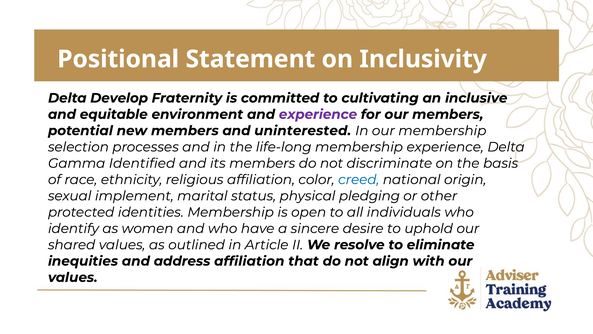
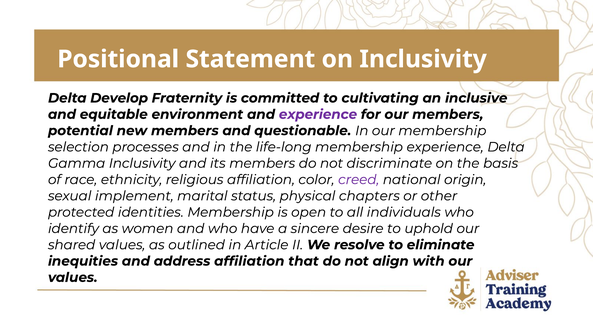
uninterested: uninterested -> questionable (303, 131)
Gamma Identified: Identified -> Inclusivity (142, 163)
creed colour: blue -> purple (359, 179)
pledging: pledging -> chapters (369, 196)
